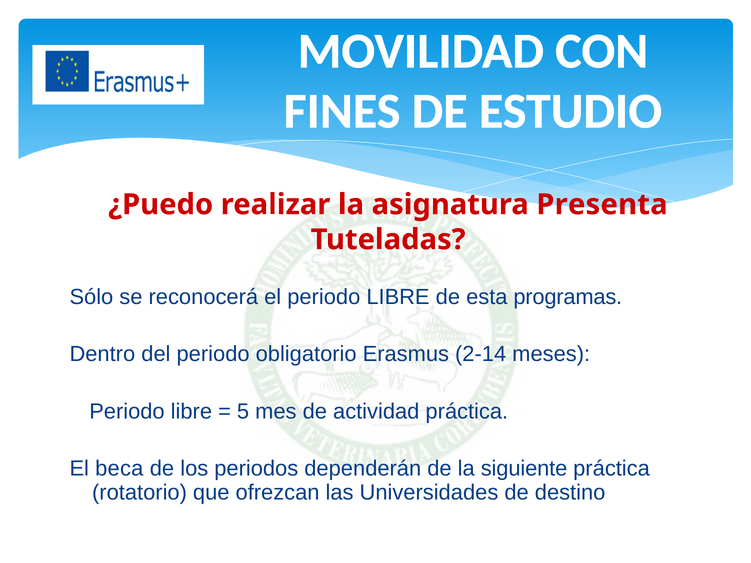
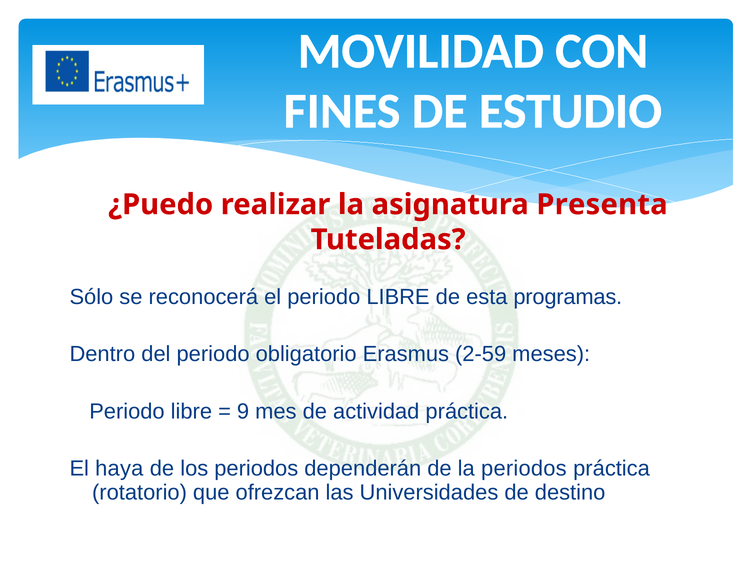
2-14: 2-14 -> 2-59 (481, 354)
5: 5 -> 9 (243, 412)
beca: beca -> haya (119, 469)
la siguiente: siguiente -> periodos (524, 469)
